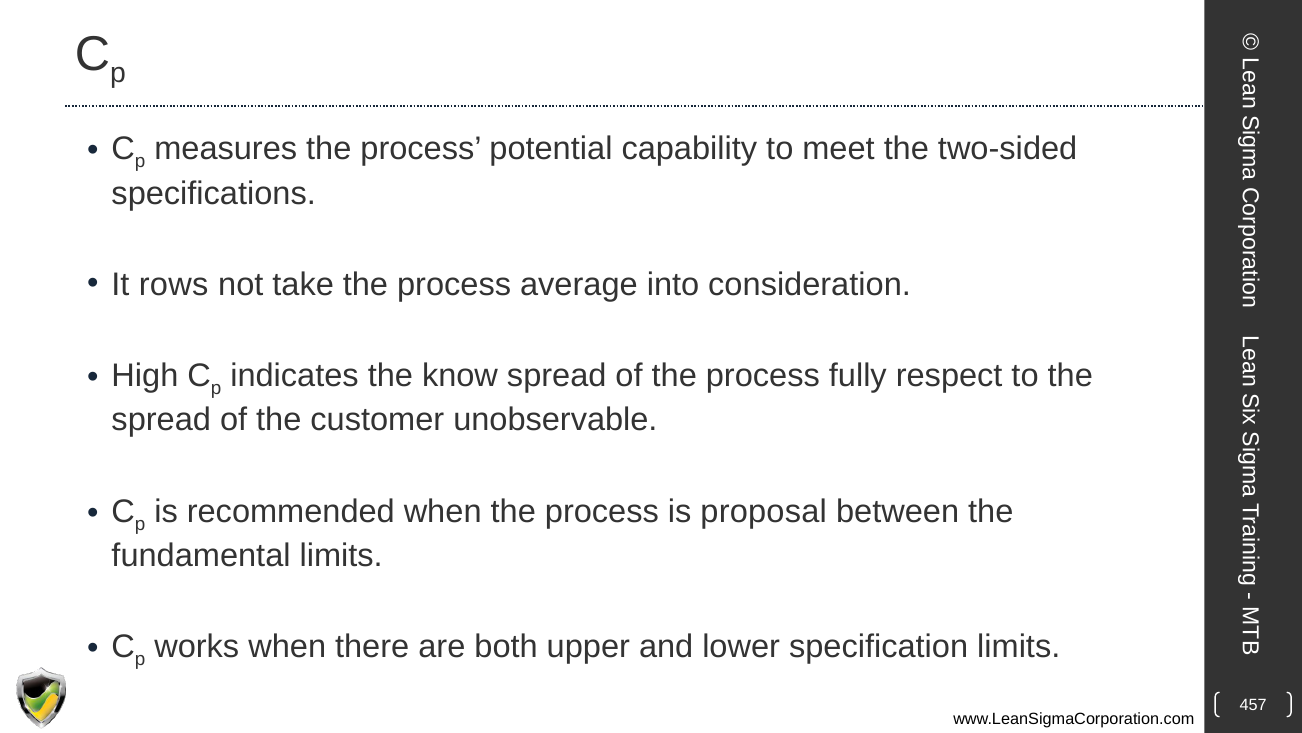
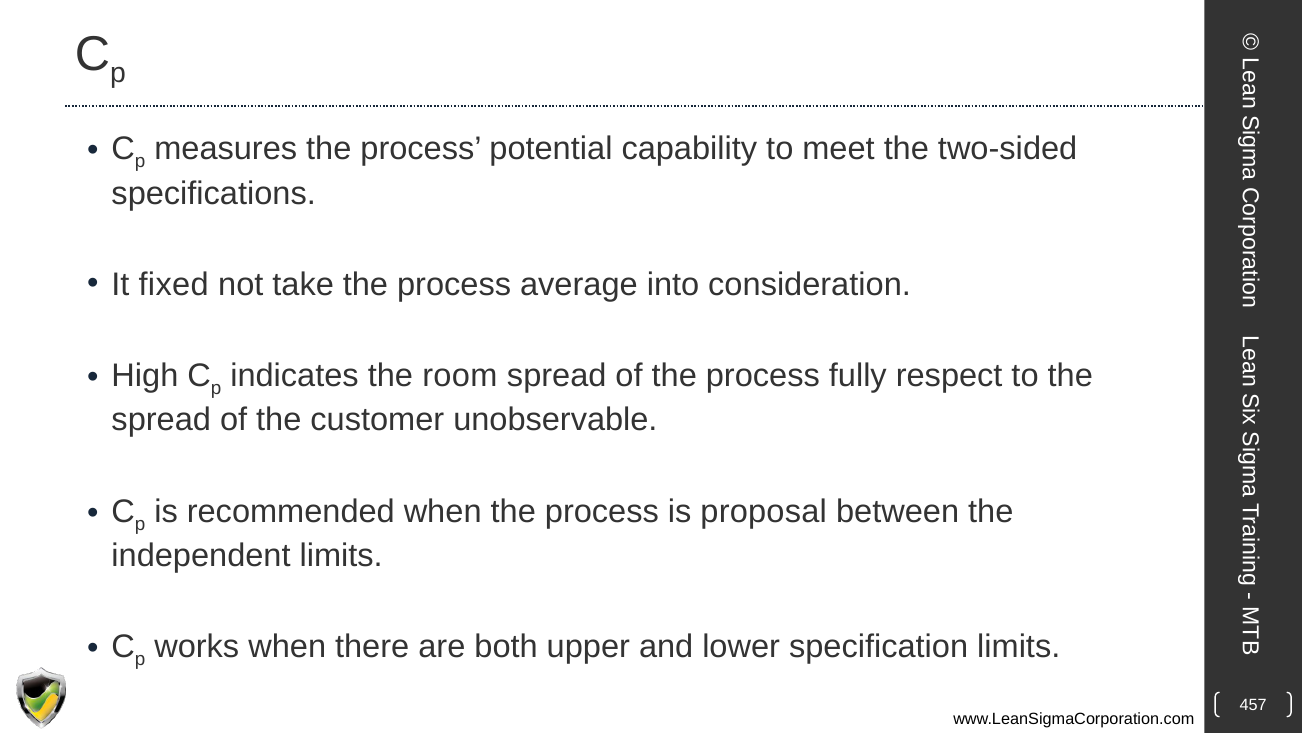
rows: rows -> fixed (174, 284)
know: know -> room (460, 375)
fundamental: fundamental -> independent (201, 555)
